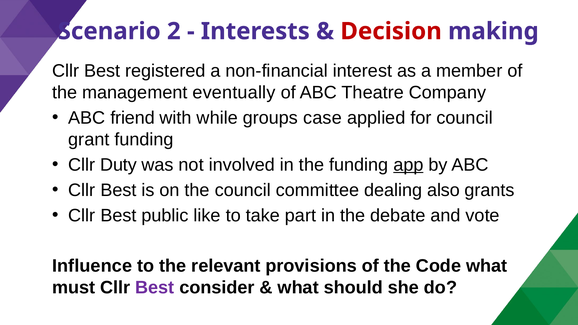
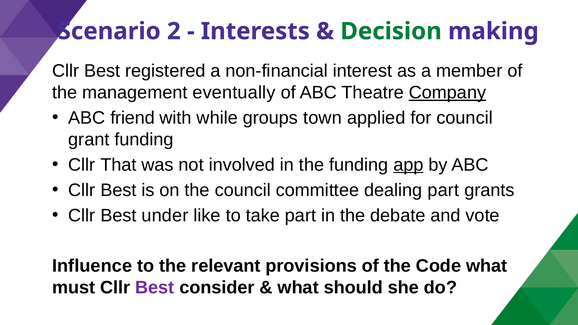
Decision colour: red -> green (391, 31)
Company underline: none -> present (447, 93)
case: case -> town (323, 118)
Duty: Duty -> That (118, 165)
dealing also: also -> part (443, 190)
public: public -> under (165, 215)
